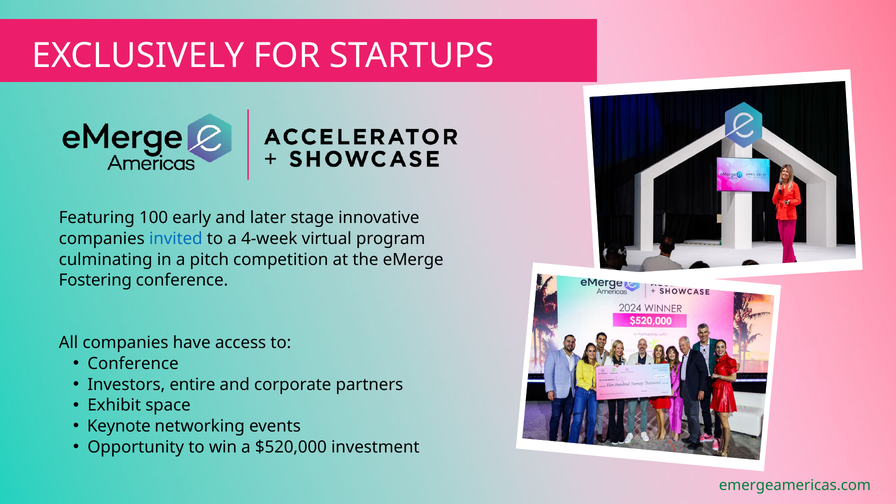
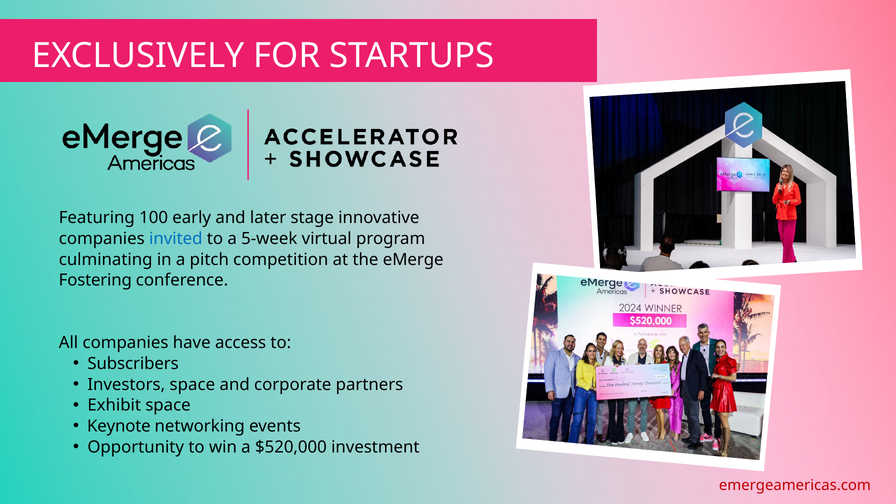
4-week: 4-week -> 5-week (269, 239)
Conference: Conference -> Subscribers (133, 364)
Investors entire: entire -> space (192, 385)
emergeamericas.com colour: green -> red (795, 485)
